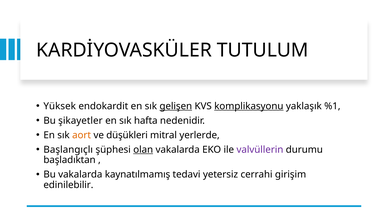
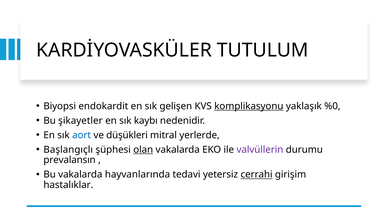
Yüksek: Yüksek -> Biyopsi (60, 106)
gelişen underline: present -> none (176, 106)
%1: %1 -> %0 (332, 106)
hafta: hafta -> kaybı (146, 121)
aort colour: orange -> blue (82, 135)
başladıktan: başladıktan -> prevalansın (70, 160)
kaynatılmamış: kaynatılmamış -> hayvanlarında (138, 175)
cerrahi underline: none -> present (257, 175)
edinilebilir: edinilebilir -> hastalıklar (68, 185)
